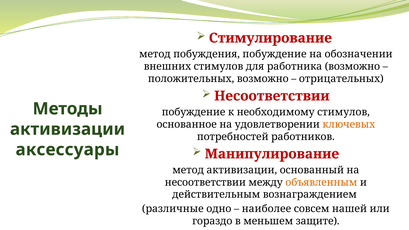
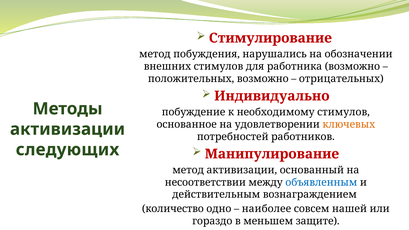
побуждения побуждение: побуждение -> нарушались (275, 54)
Несоответствии: Несоответствии -> Индивидуально (272, 96)
аксессуары: аксессуары -> следующих (67, 150)
объявленным colour: orange -> blue (321, 182)
различные: различные -> количество (173, 209)
